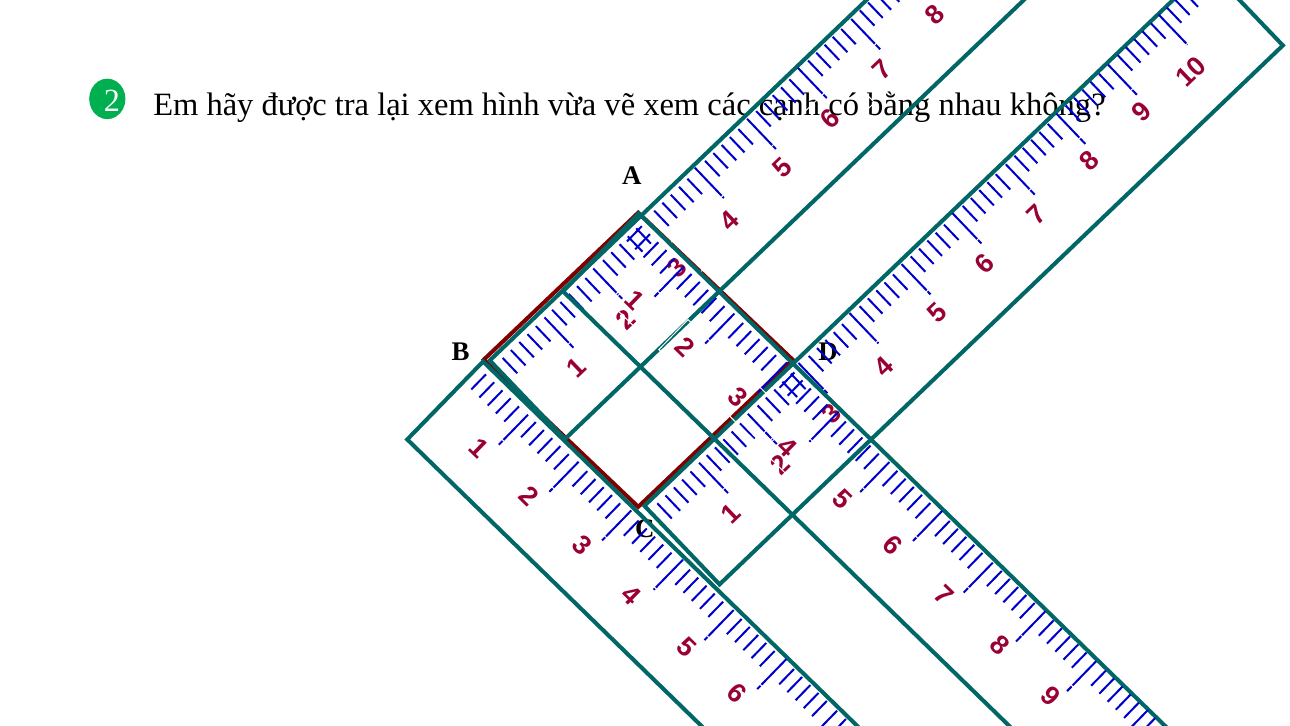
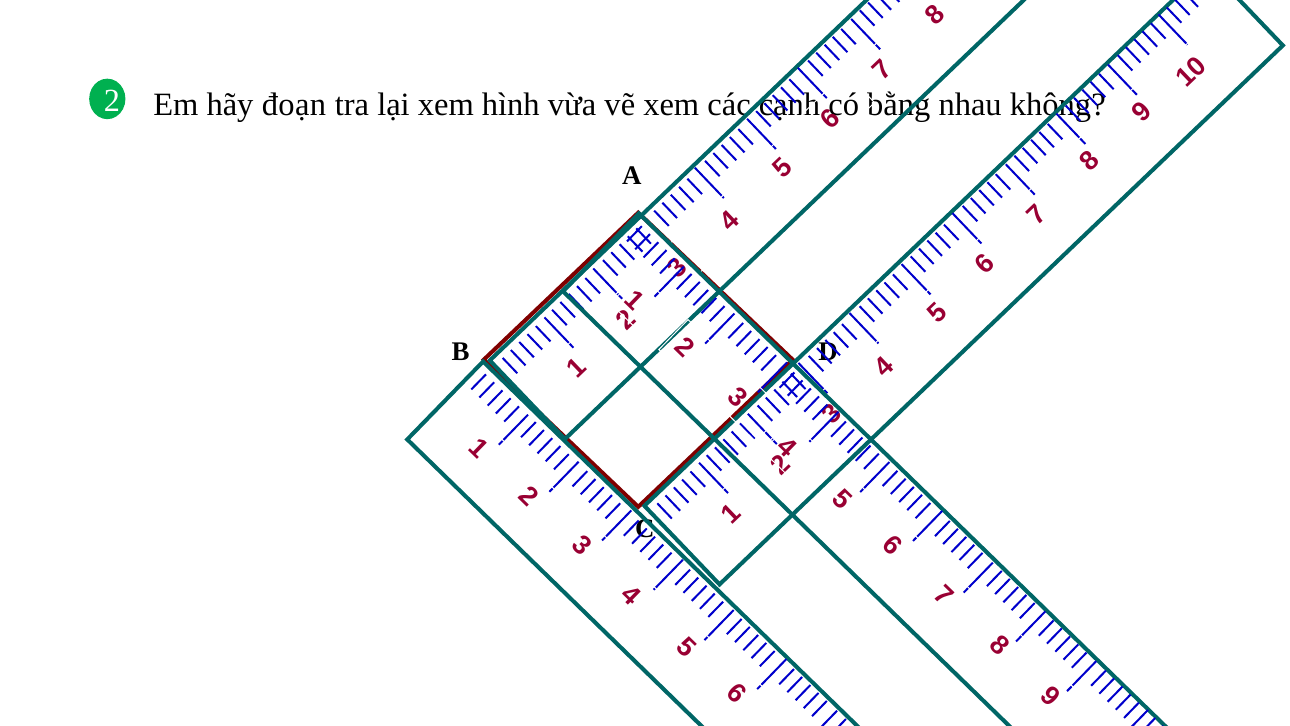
được: được -> đoạn (294, 105)
